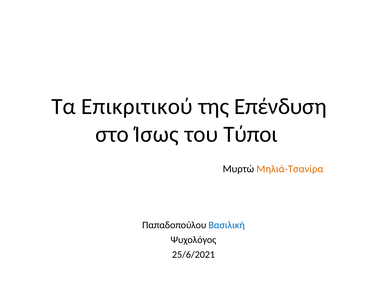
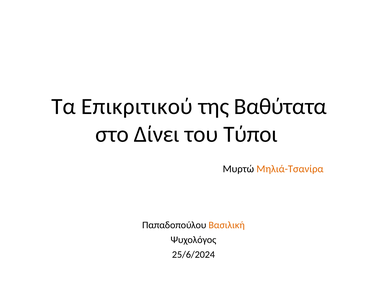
Επένδυση: Επένδυση -> Βαθύτατα (280, 106)
Ίσως: Ίσως -> Δίνει (157, 134)
Βασιλική colour: blue -> orange (227, 225)
25/6/2021: 25/6/2021 -> 25/6/2024 (193, 254)
